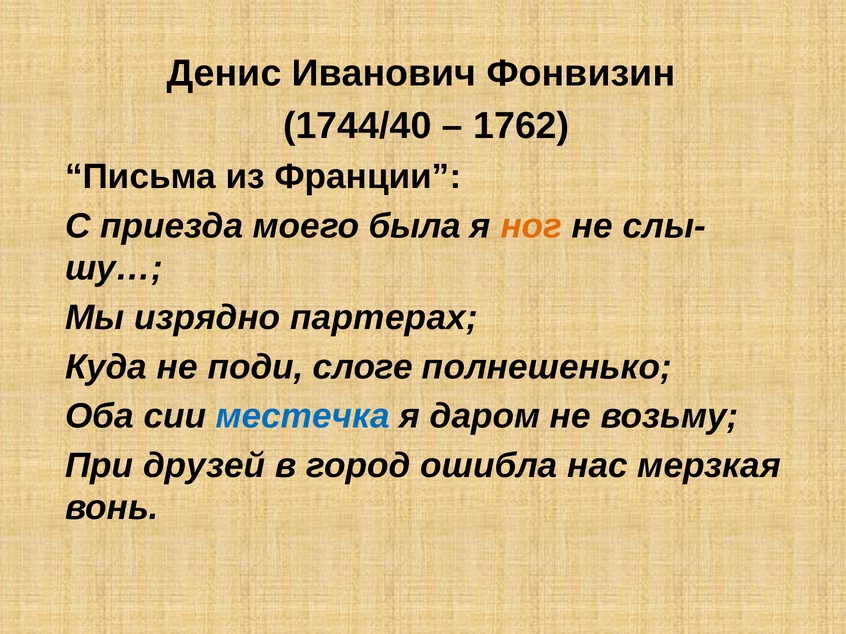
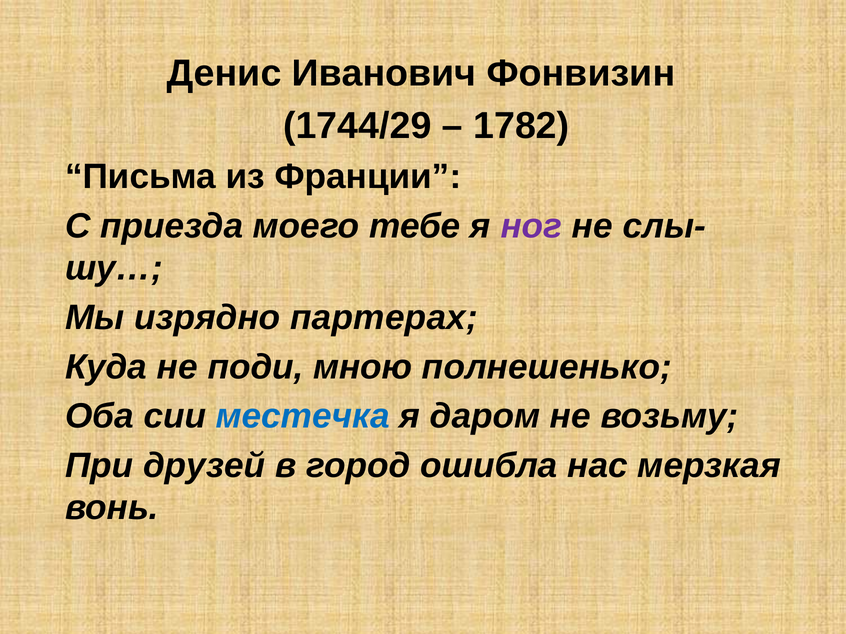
1744/40: 1744/40 -> 1744/29 (357, 126)
1762: 1762 -> 1782 (521, 126)
была: была -> тебе (415, 226)
ног colour: orange -> purple (531, 226)
слоге: слоге -> мною (363, 367)
